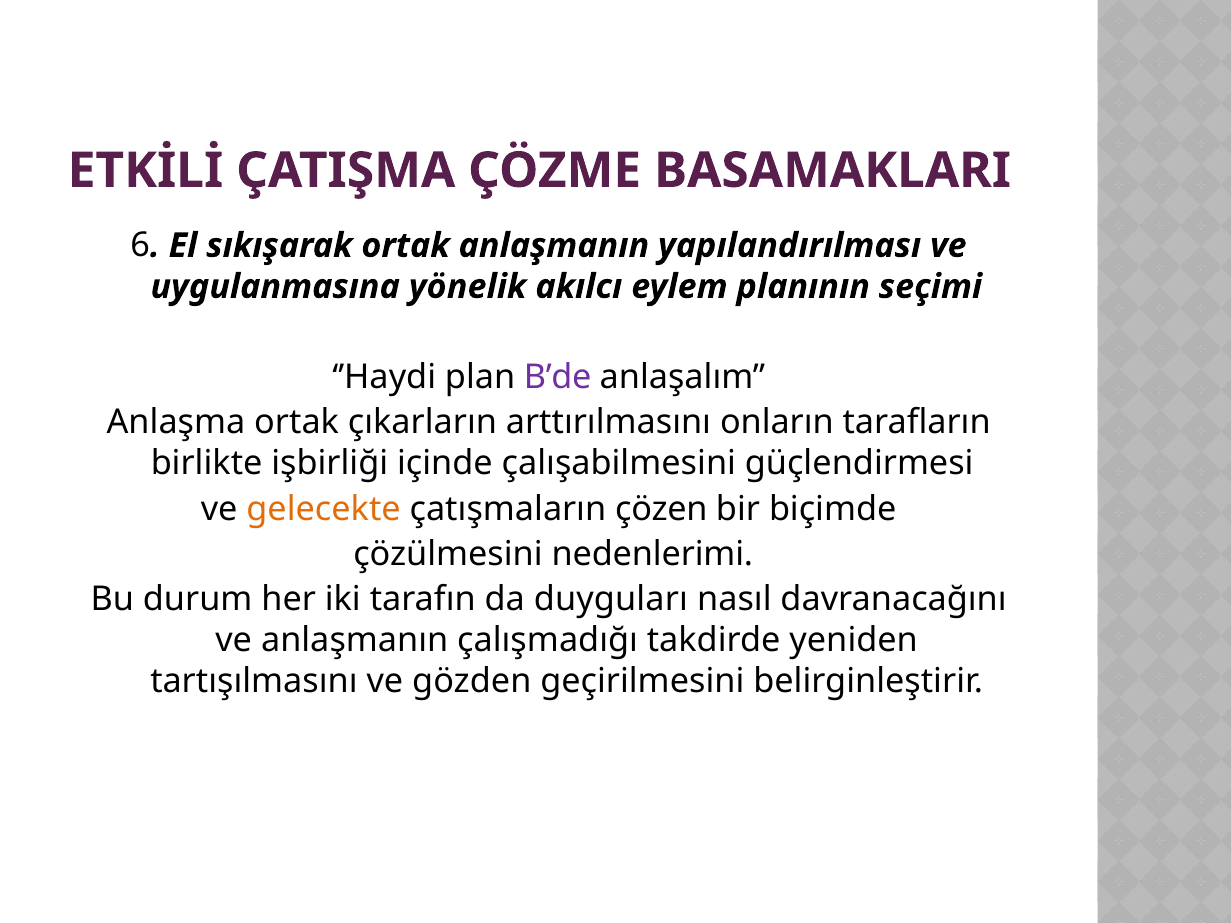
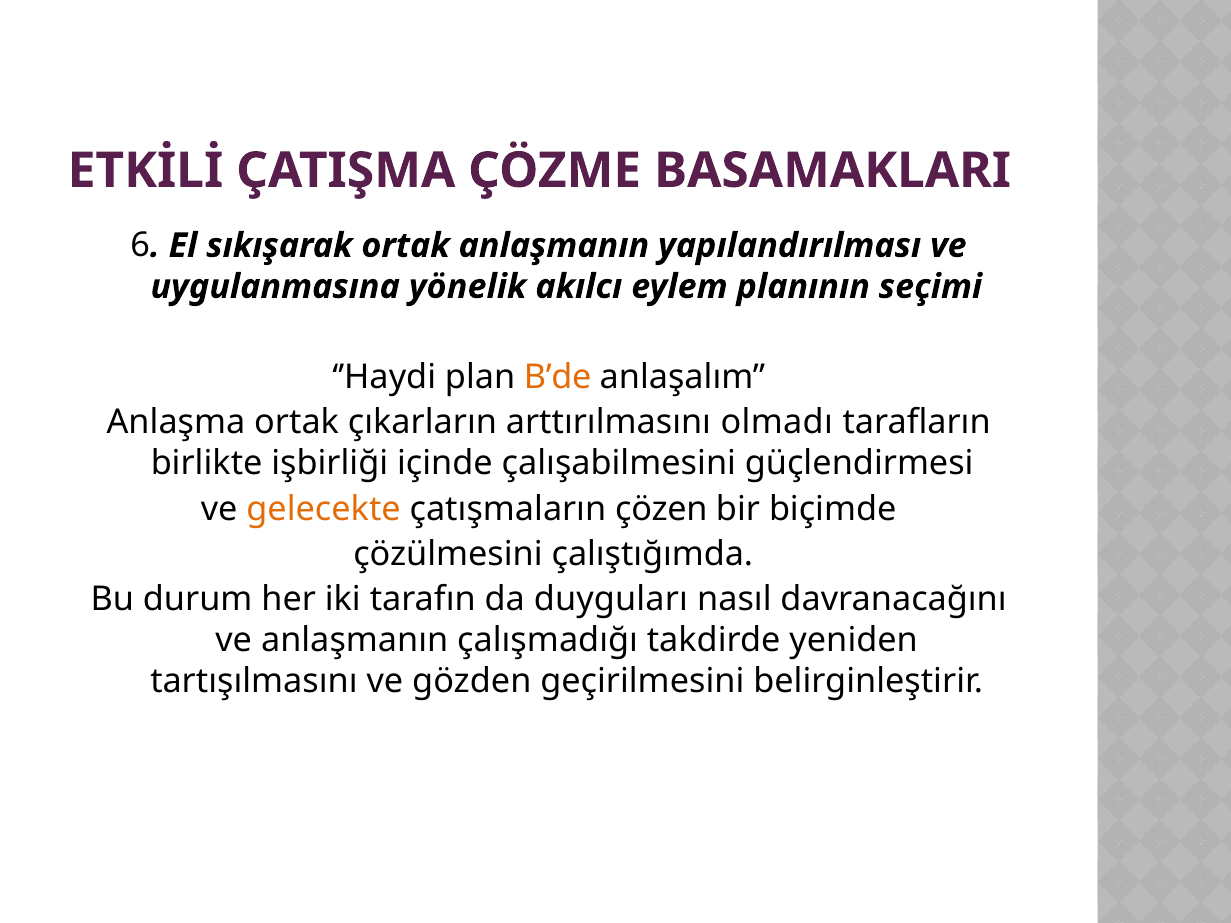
B’de colour: purple -> orange (558, 377)
onların: onların -> olmadı (777, 423)
nedenlerimi: nedenlerimi -> çalıştığımda (652, 554)
